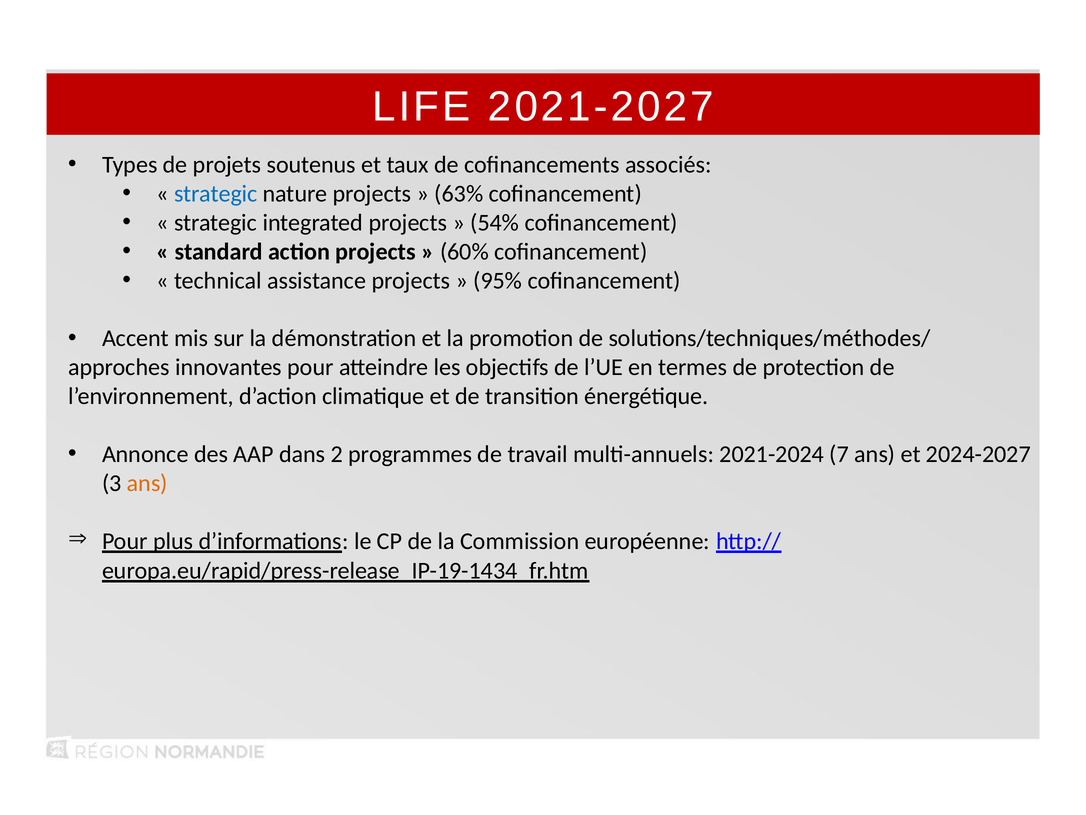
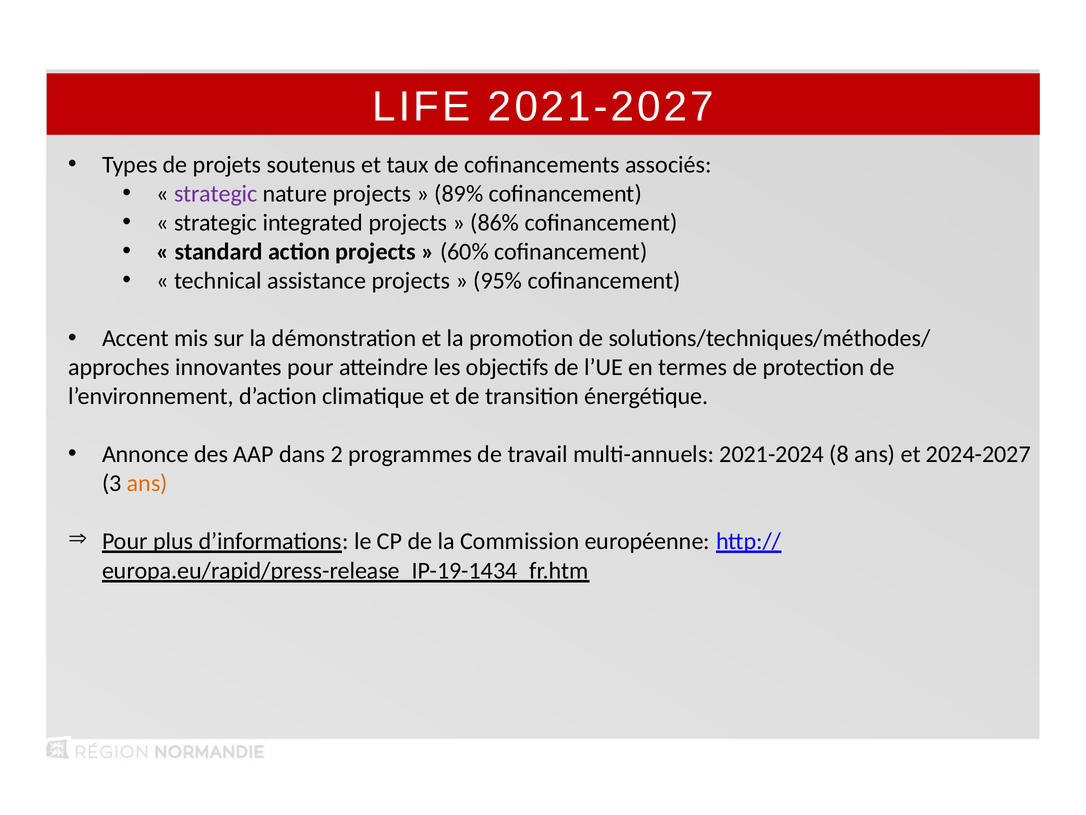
strategic colour: blue -> purple (216, 194)
63%: 63% -> 89% (459, 194)
54%: 54% -> 86% (495, 223)
7: 7 -> 8 (839, 454)
